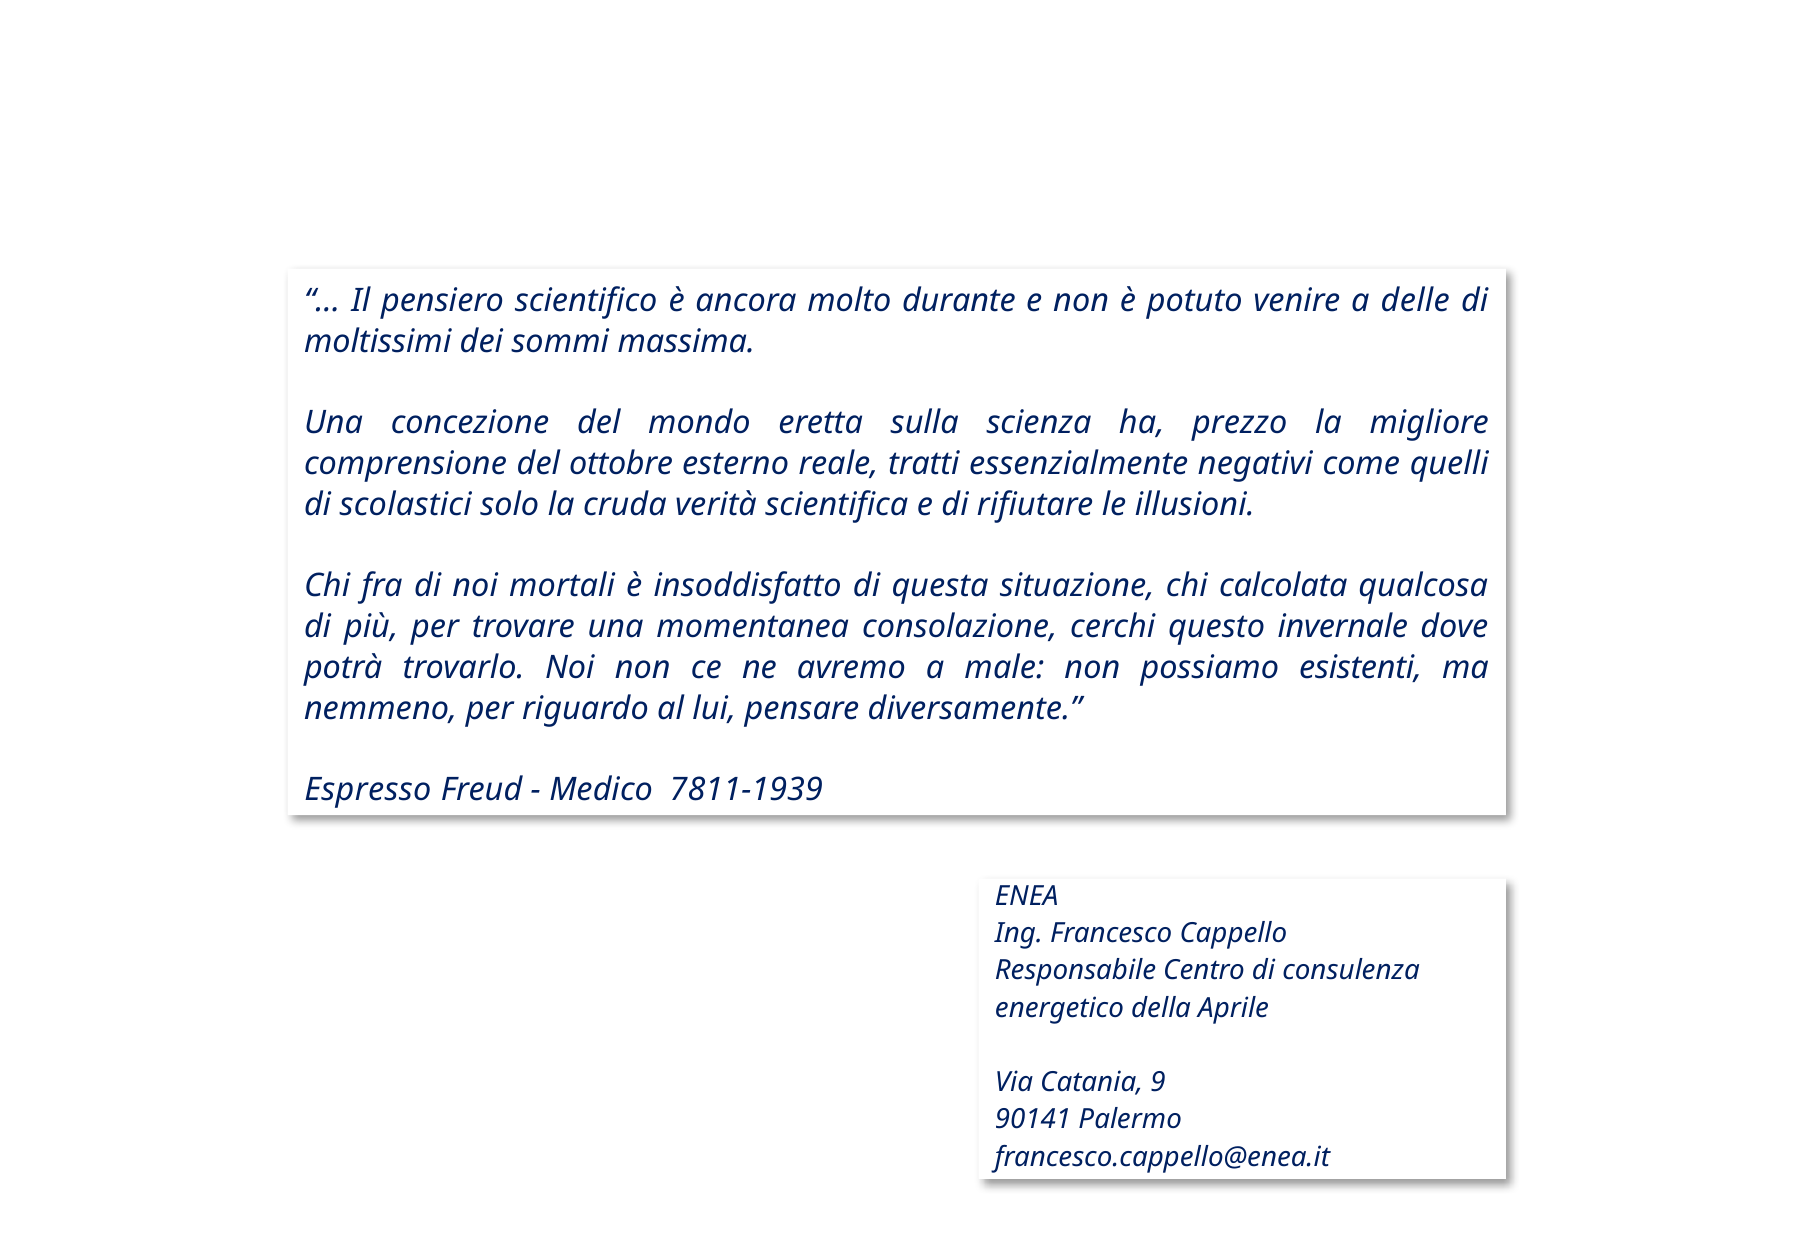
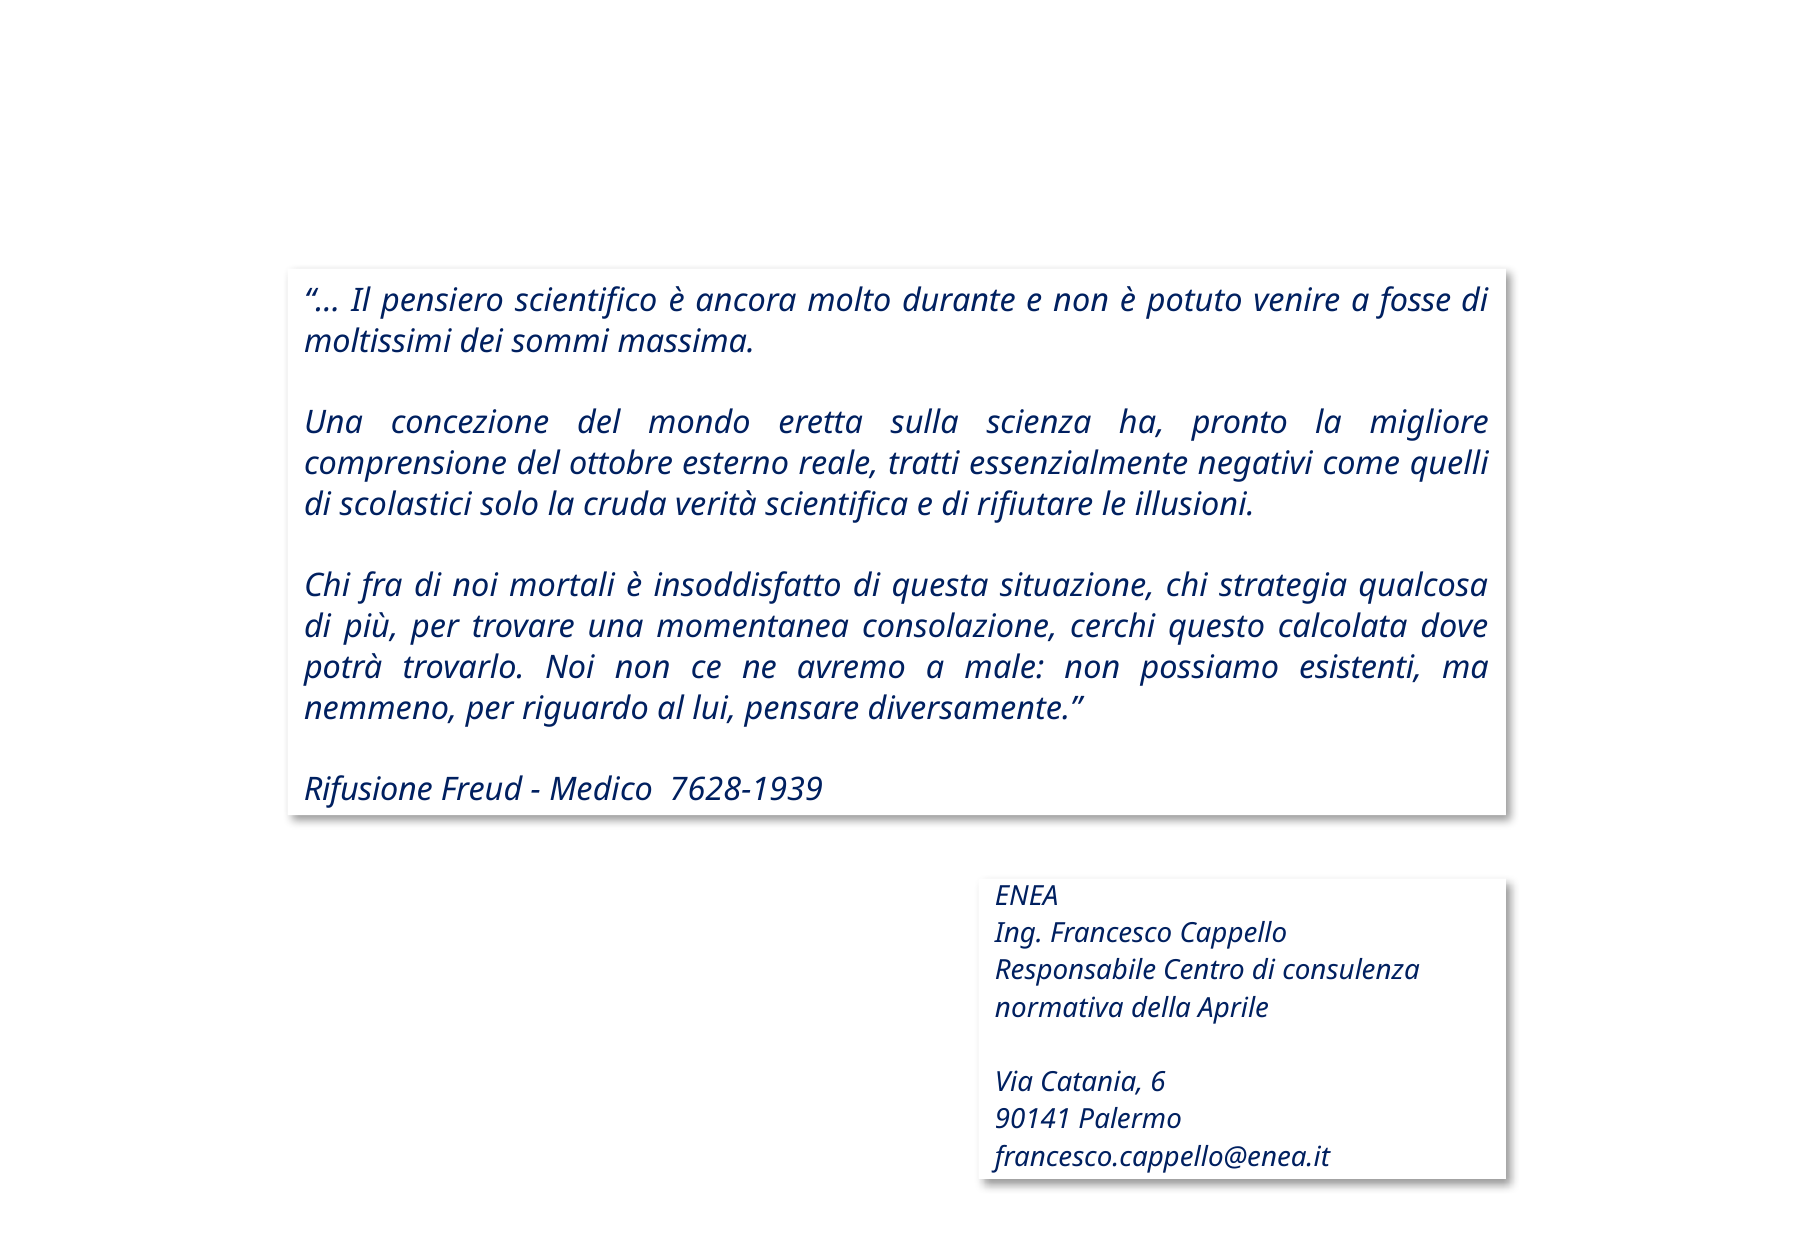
delle: delle -> fosse (1416, 301)
prezzo: prezzo -> pronto (1240, 423)
calcolata: calcolata -> strategia (1283, 586)
invernale: invernale -> calcolata (1343, 627)
Espresso: Espresso -> Rifusione (368, 790)
7811-1939: 7811-1939 -> 7628-1939 (746, 790)
energetico: energetico -> normativa (1059, 1009)
9: 9 -> 6 (1158, 1083)
